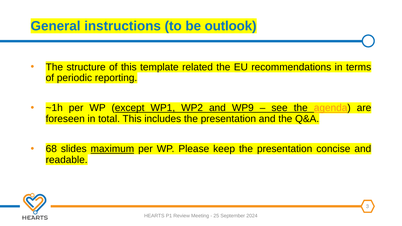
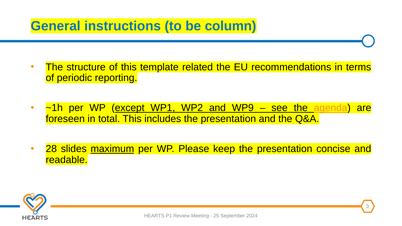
outlook: outlook -> column (231, 26)
68: 68 -> 28 (51, 149)
